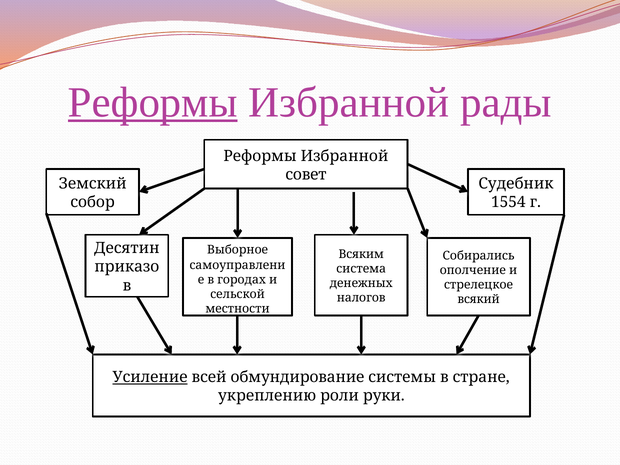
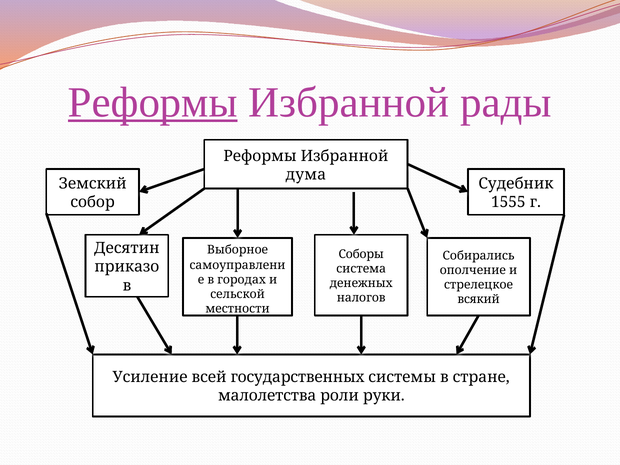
совет: совет -> дума (306, 175)
1554: 1554 -> 1555 (508, 202)
Всяким: Всяким -> Соборы (361, 254)
Усиление underline: present -> none (150, 377)
обмундирование: обмундирование -> государственных (298, 377)
укреплению: укреплению -> малолетства (267, 396)
